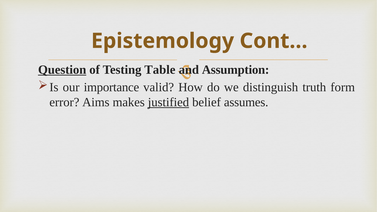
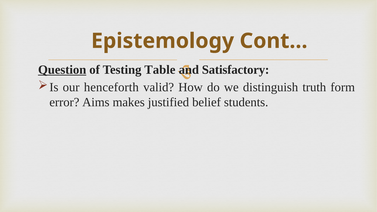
Assumption: Assumption -> Satisfactory (236, 70)
importance: importance -> henceforth (111, 87)
justified underline: present -> none (168, 102)
assumes: assumes -> students (246, 102)
